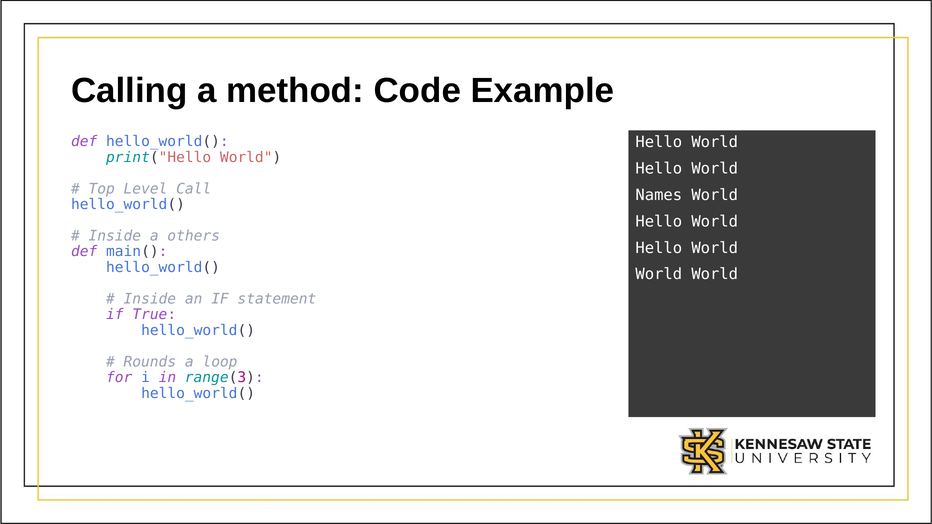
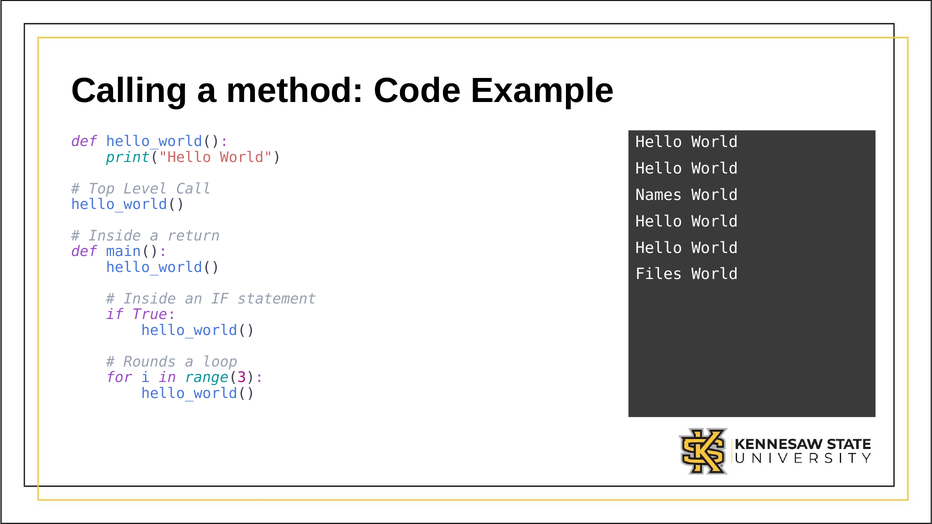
others: others -> return (194, 236)
World: World -> Files (659, 274)
